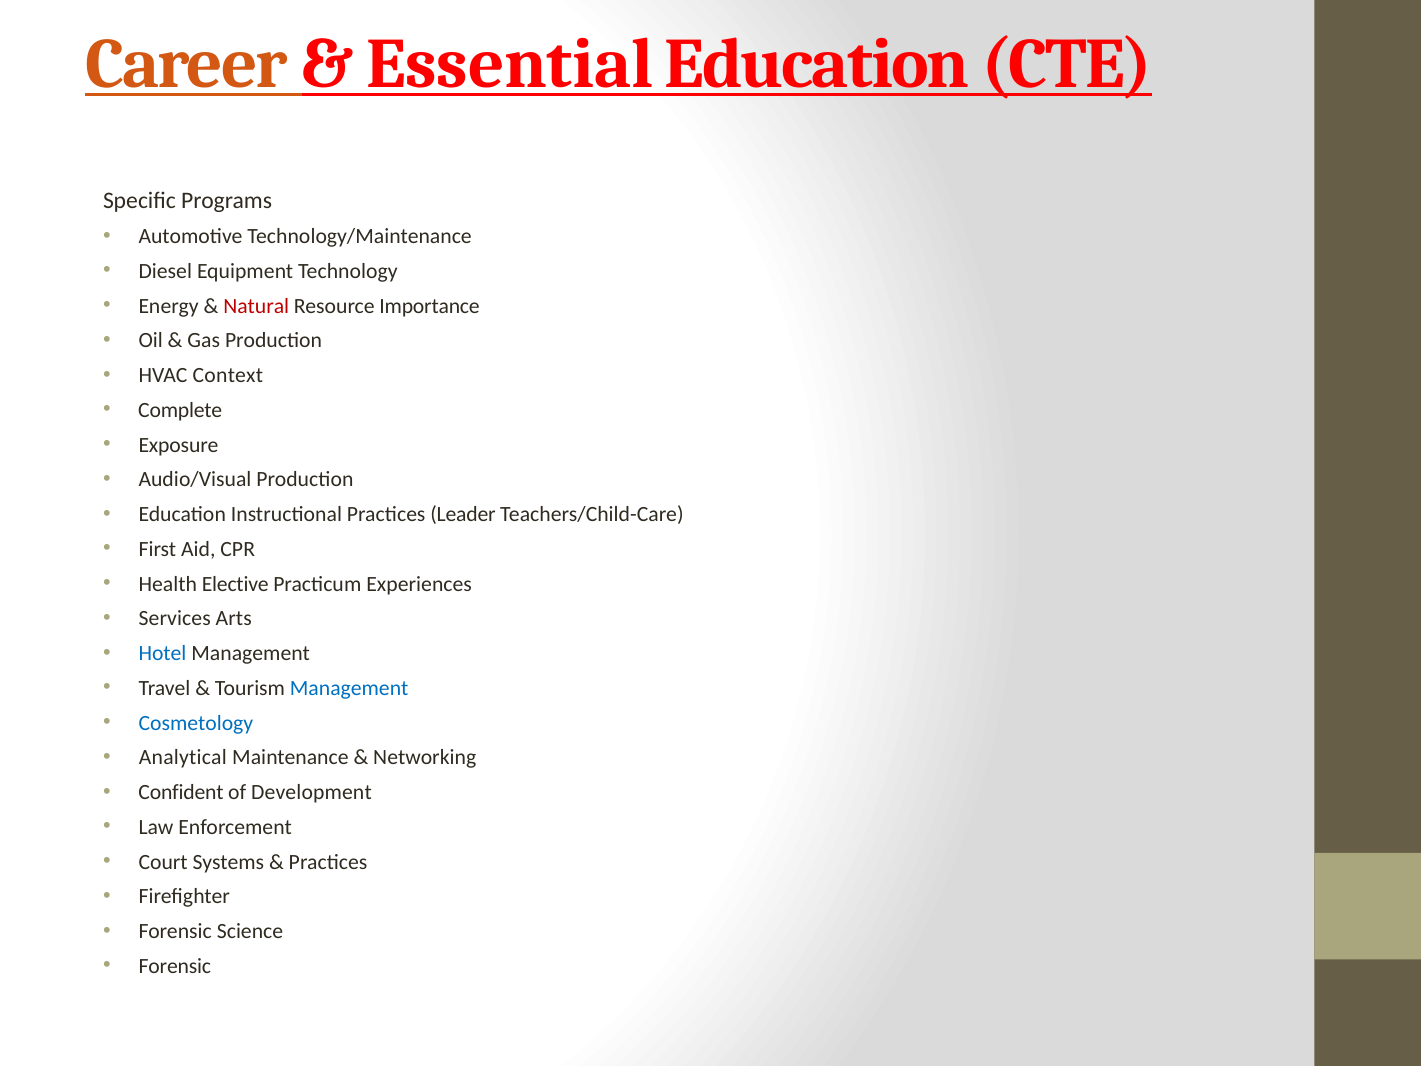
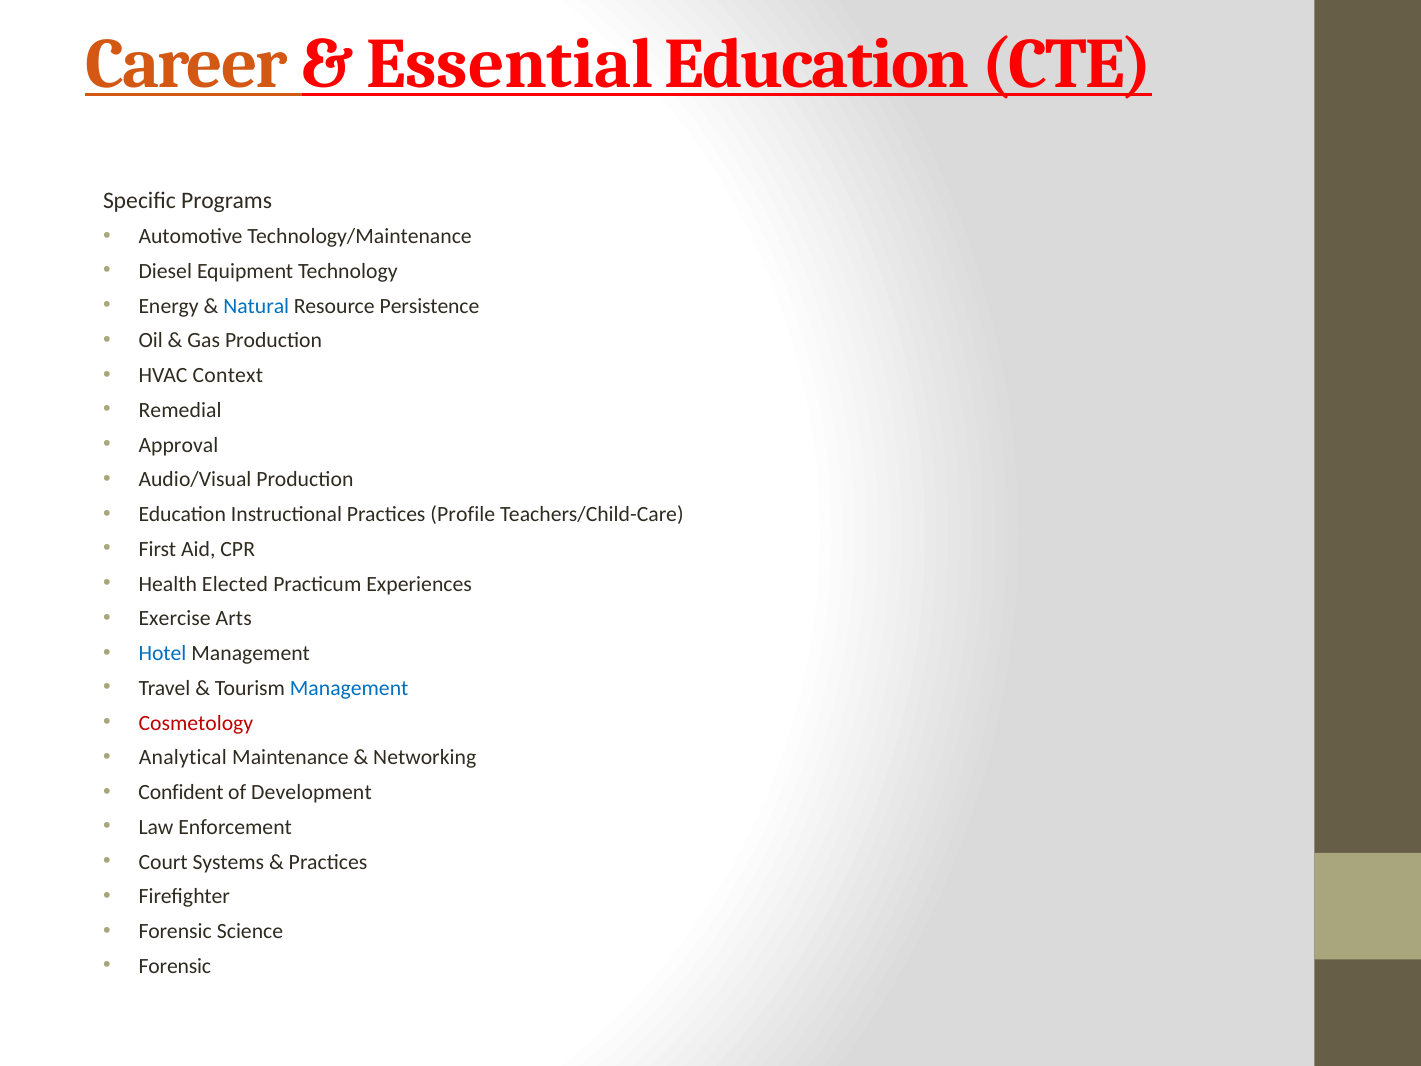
Natural colour: red -> blue (256, 306)
Importance: Importance -> Persistence (430, 306)
Complete: Complete -> Remedial (180, 410)
Exposure: Exposure -> Approval (178, 445)
Leader: Leader -> Profile (463, 514)
Elective: Elective -> Elected (235, 584)
Services: Services -> Exercise (175, 619)
Cosmetology colour: blue -> red (196, 723)
